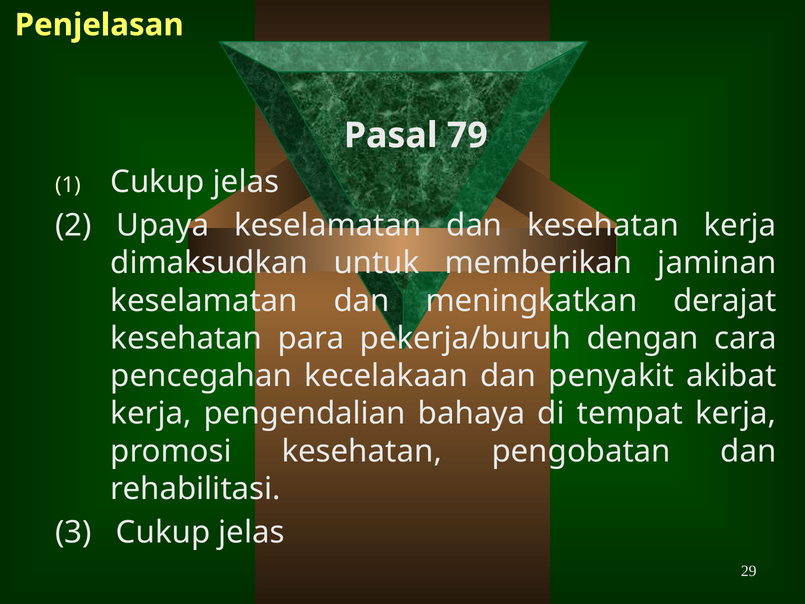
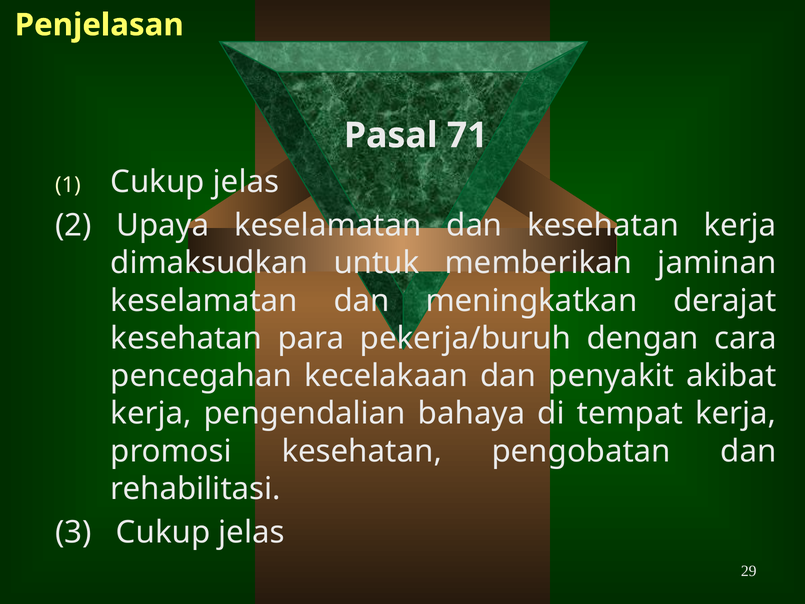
79: 79 -> 71 (467, 135)
